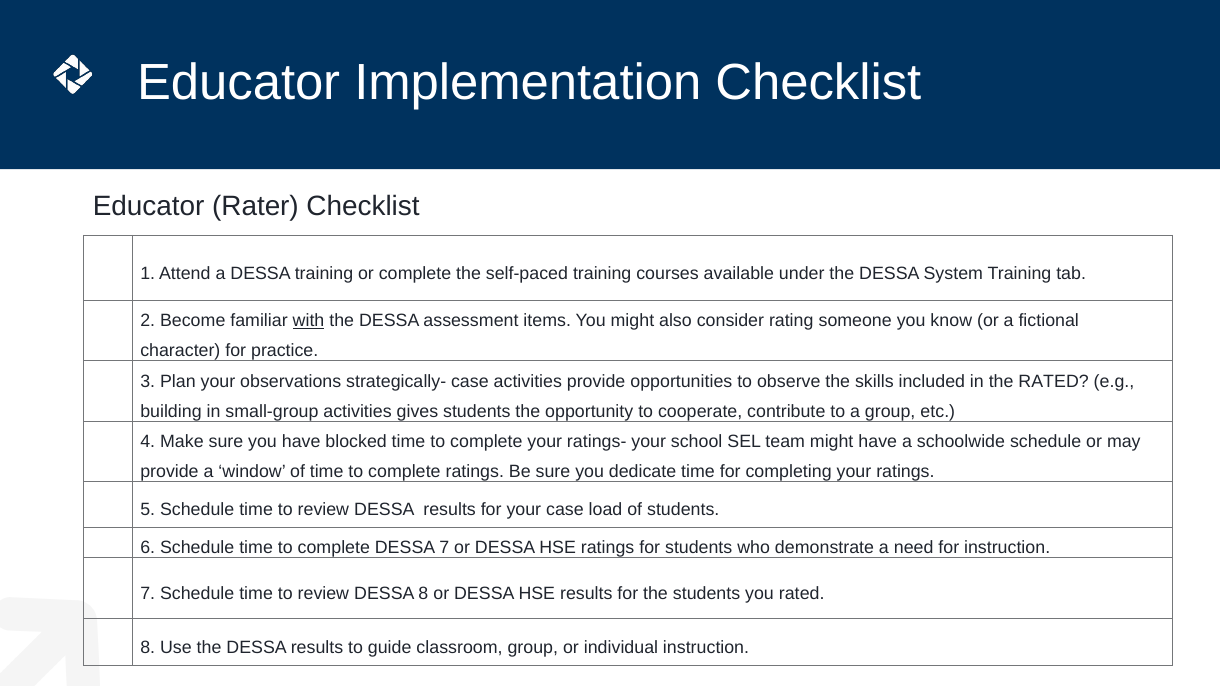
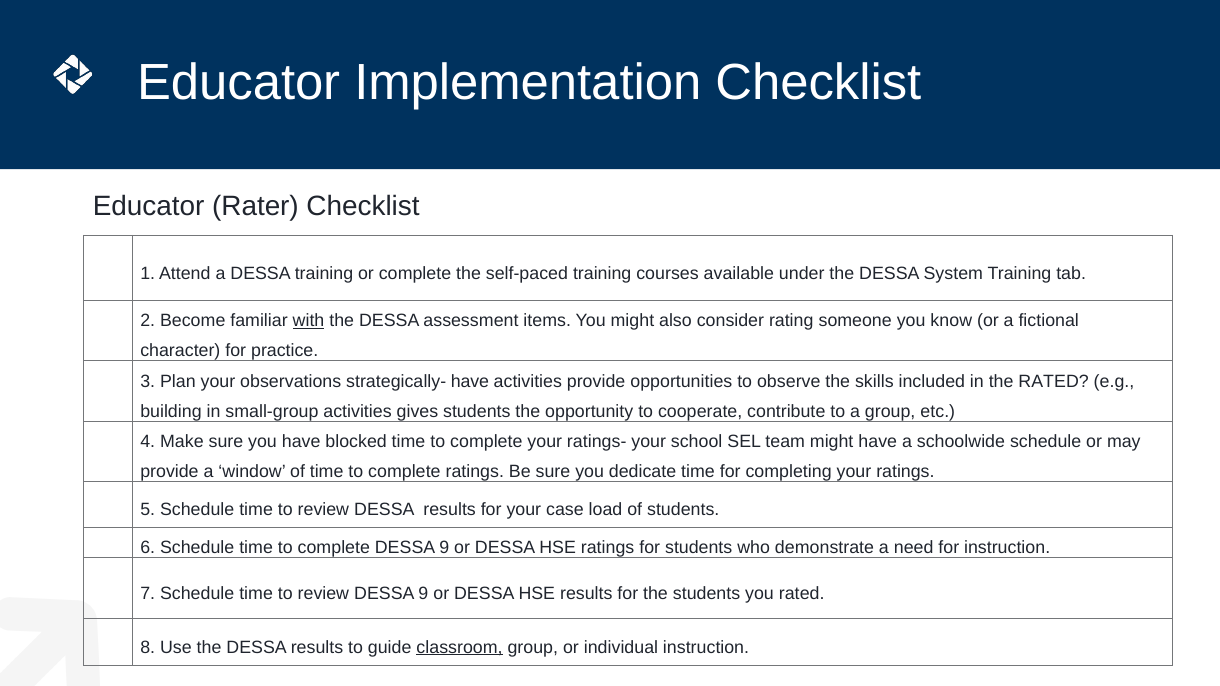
strategically- case: case -> have (470, 382)
complete DESSA 7: 7 -> 9 (444, 548)
review DESSA 8: 8 -> 9 (423, 594)
classroom underline: none -> present (460, 647)
